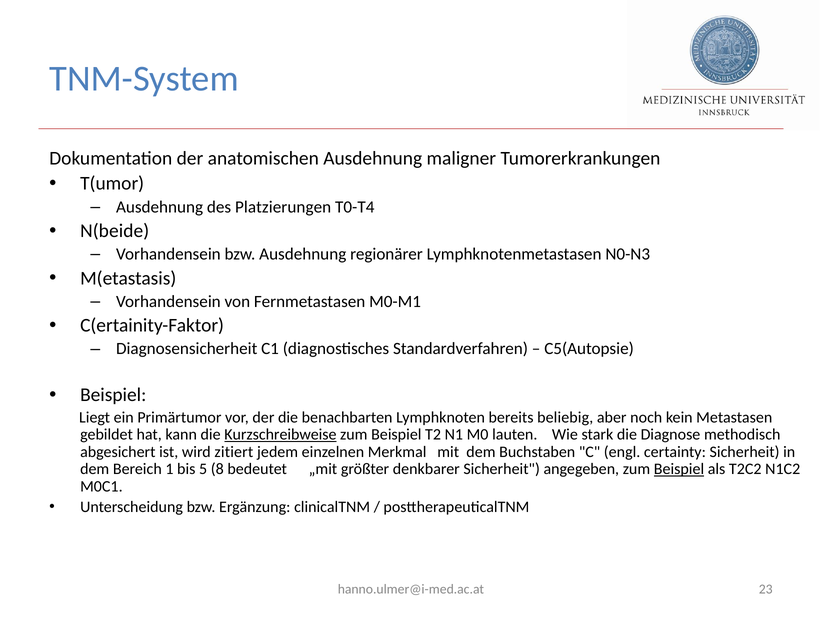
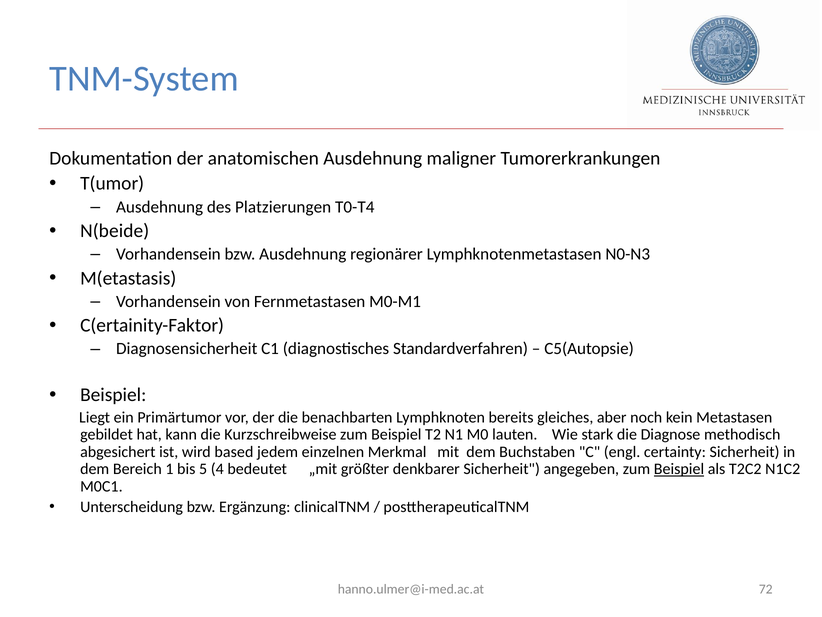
beliebig: beliebig -> gleiches (565, 417)
Kurzschreibweise underline: present -> none (280, 434)
zitiert: zitiert -> based (234, 451)
8: 8 -> 4 (217, 469)
23: 23 -> 72 (766, 589)
